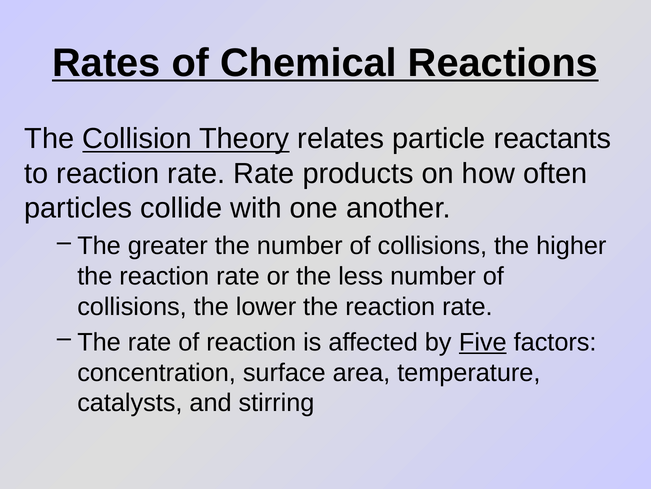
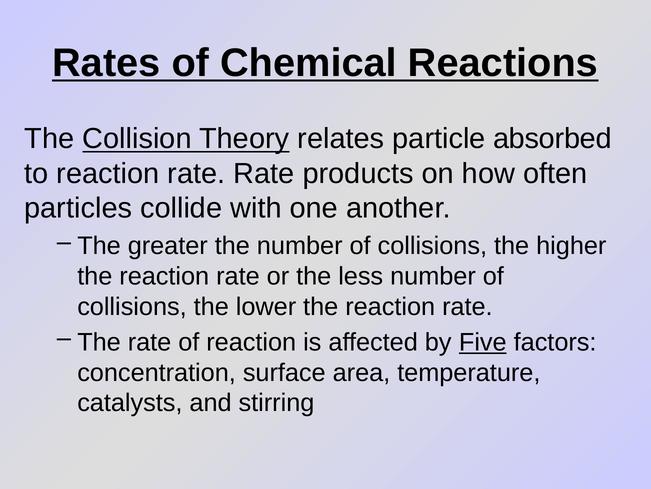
reactants: reactants -> absorbed (552, 139)
